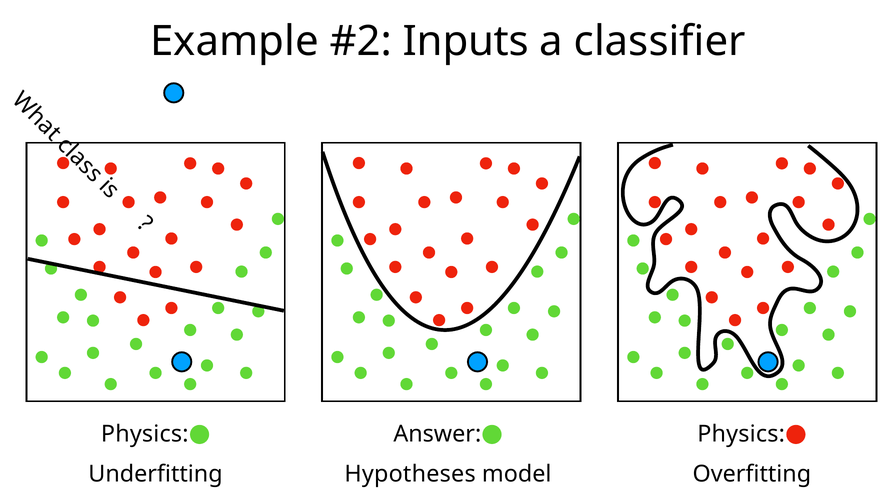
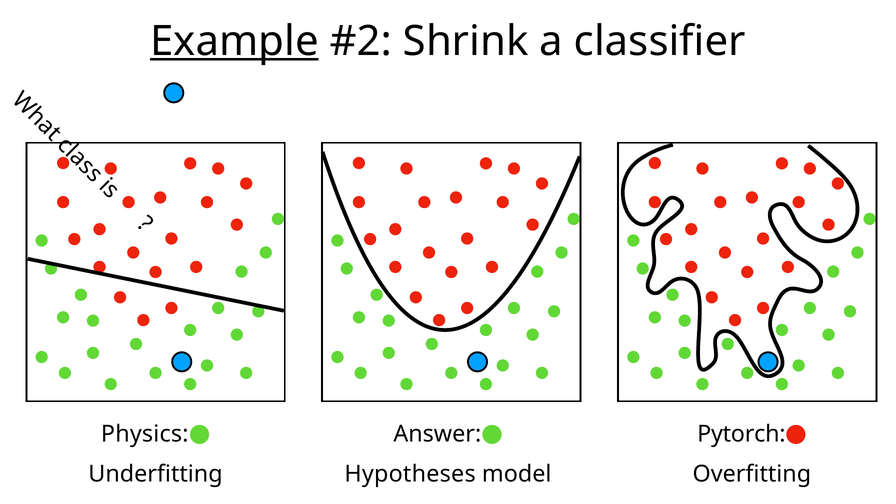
Example underline: none -> present (234, 41)
Inputs: Inputs -> Shrink (466, 41)
Answer Physics: Physics -> Pytorch (741, 434)
